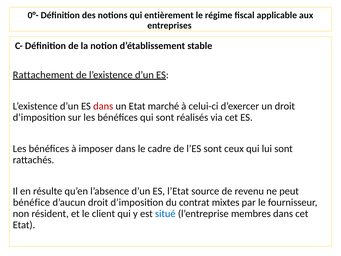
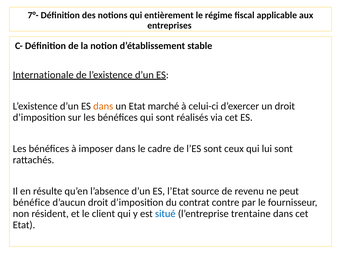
0°-: 0°- -> 7°- (33, 15)
Rattachement: Rattachement -> Internationale (43, 75)
dans colour: red -> orange (103, 106)
mixtes: mixtes -> contre (226, 202)
membres: membres -> trentaine (251, 213)
